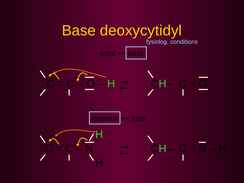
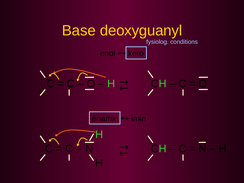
deoxycytidyl: deoxycytidyl -> deoxyguanyl (141, 31)
